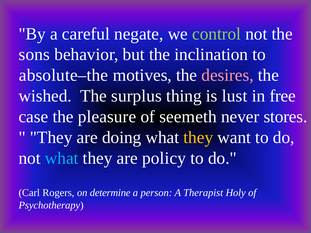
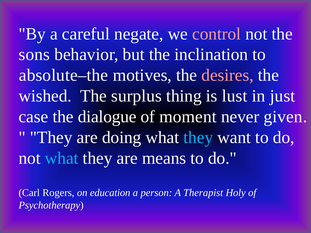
control colour: light green -> pink (217, 34)
free: free -> just (282, 96)
pleasure: pleasure -> dialogue (107, 117)
seemeth: seemeth -> moment (188, 117)
stores: stores -> given (285, 117)
they colour: yellow -> light blue (198, 138)
policy: policy -> means (164, 158)
determine: determine -> education (110, 193)
